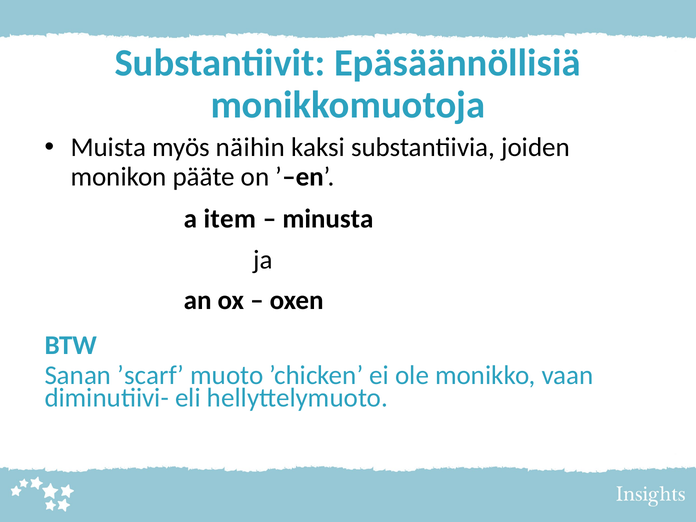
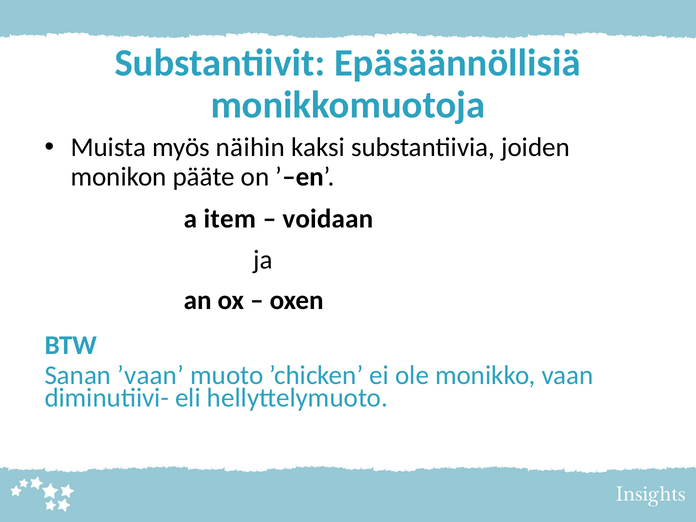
minusta: minusta -> voidaan (328, 219)
’scarf: ’scarf -> ’vaan (151, 375)
